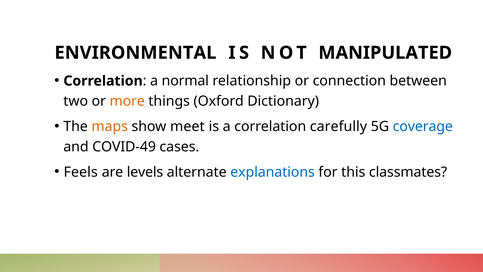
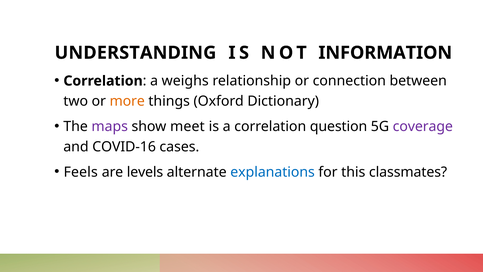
ENVIRONMENTAL: ENVIRONMENTAL -> UNDERSTANDING (135, 53)
MANIPULATED: MANIPULATED -> INFORMATION (385, 53)
normal: normal -> weighs (185, 81)
maps colour: orange -> purple (110, 126)
carefully: carefully -> question (339, 126)
coverage colour: blue -> purple (423, 126)
COVID-49: COVID-49 -> COVID-16 (124, 147)
